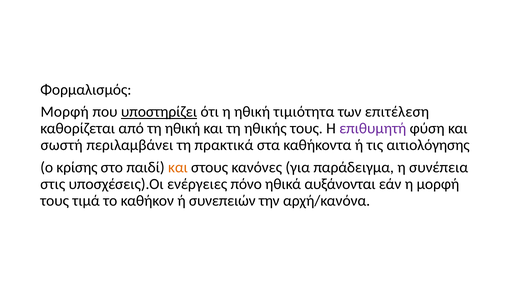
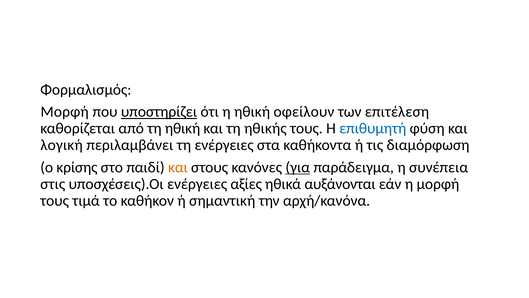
τιμιότητα: τιμιότητα -> οφείλουν (304, 112)
επιθυμητή colour: purple -> blue (373, 128)
σωστή: σωστή -> λογική (62, 145)
τη πρακτικά: πρακτικά -> ενέργειες (224, 145)
αιτιολόγησης: αιτιολόγησης -> διαμόρφωση (428, 145)
για underline: none -> present (298, 167)
πόνο: πόνο -> αξίες (246, 184)
συνεπειών: συνεπειών -> σημαντική (222, 200)
